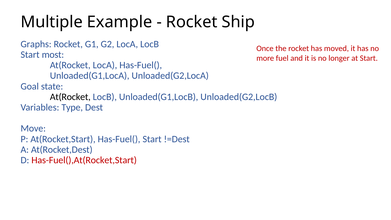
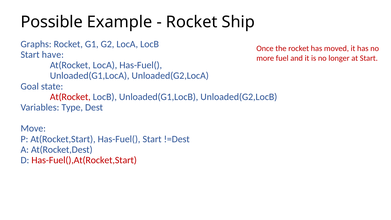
Multiple: Multiple -> Possible (52, 22)
most: most -> have (53, 55)
At(Rocket colour: black -> red (70, 97)
